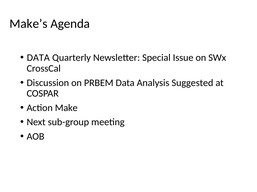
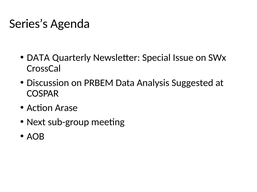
Make’s: Make’s -> Series’s (29, 24)
Make: Make -> Arase (66, 108)
